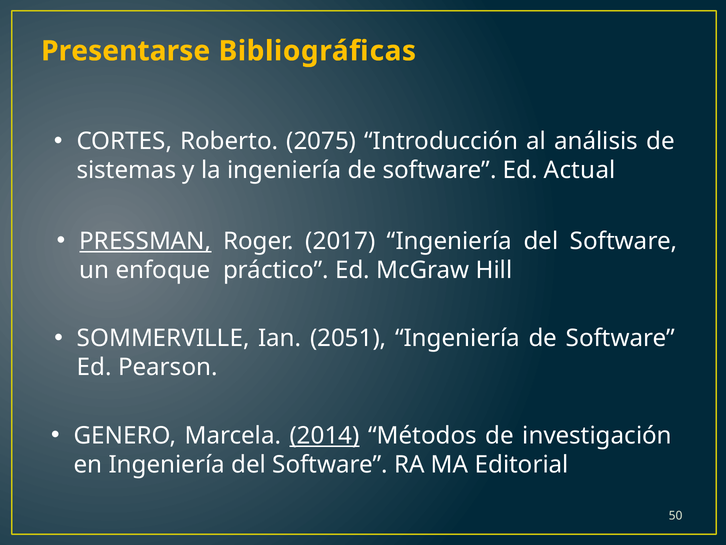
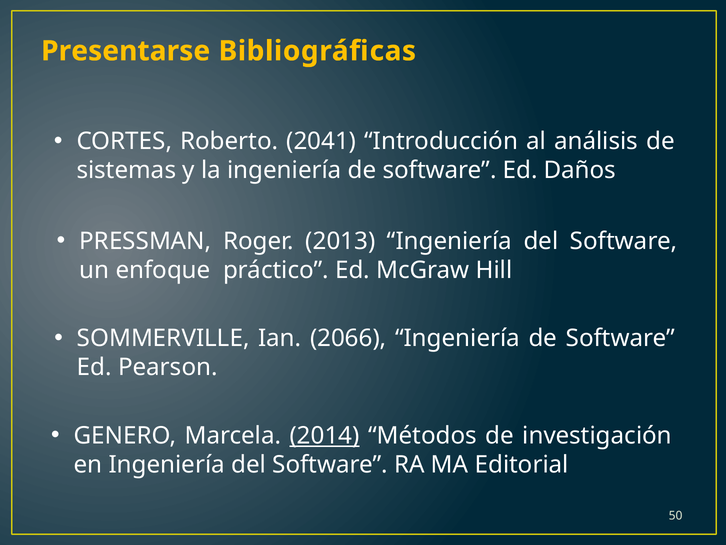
2075: 2075 -> 2041 (321, 141)
Actual: Actual -> Daños (580, 170)
PRESSMAN underline: present -> none (145, 241)
2017: 2017 -> 2013 (340, 241)
2051: 2051 -> 2066 (348, 338)
